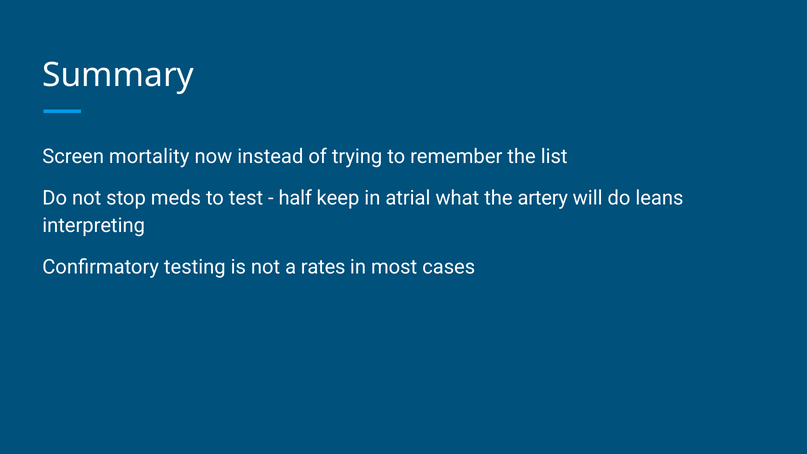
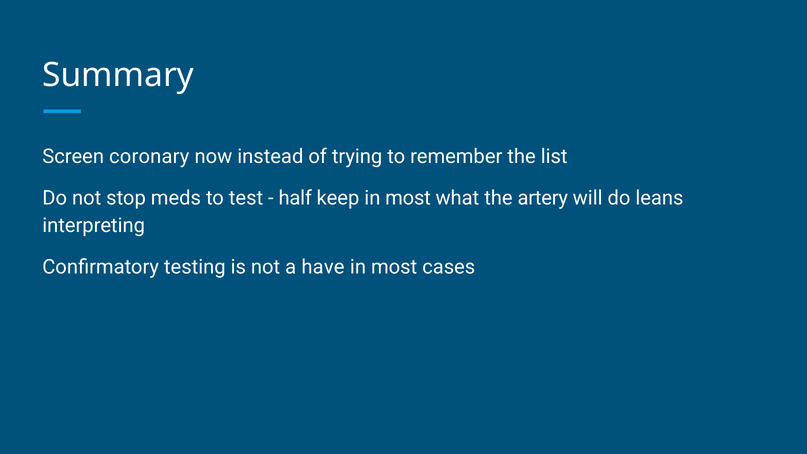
mortality: mortality -> coronary (149, 157)
keep in atrial: atrial -> most (408, 198)
rates: rates -> have (323, 267)
